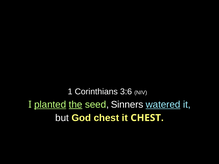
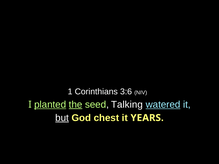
Sinners: Sinners -> Talking (127, 105)
but underline: none -> present (62, 118)
it CHEST: CHEST -> YEARS (146, 118)
